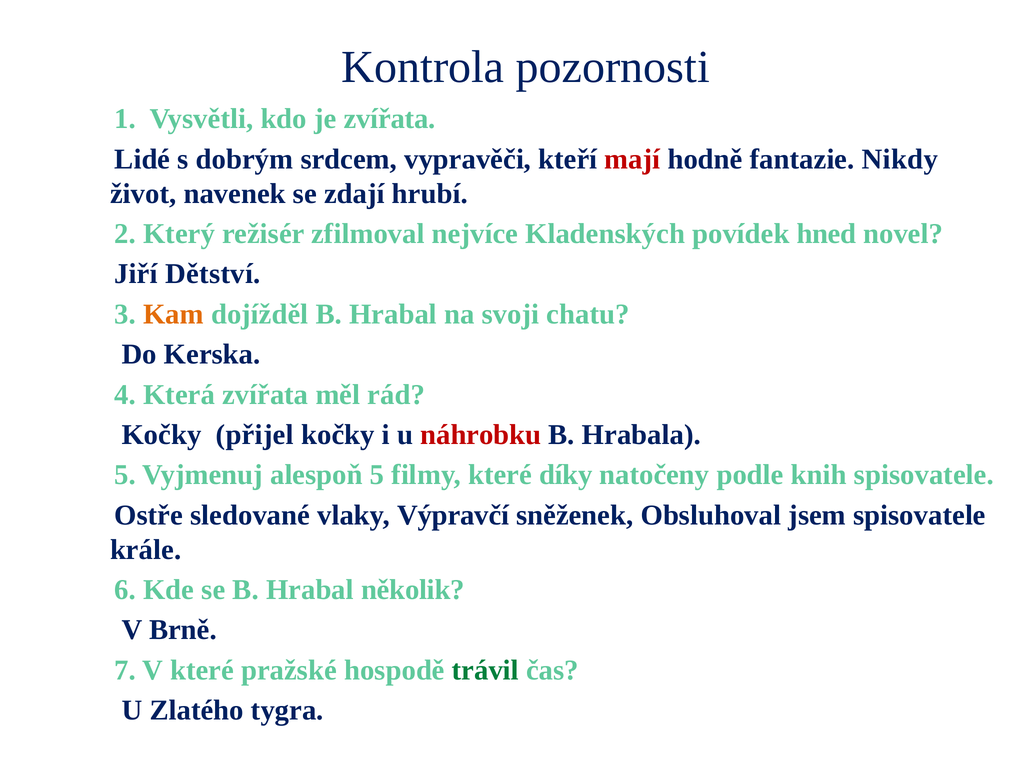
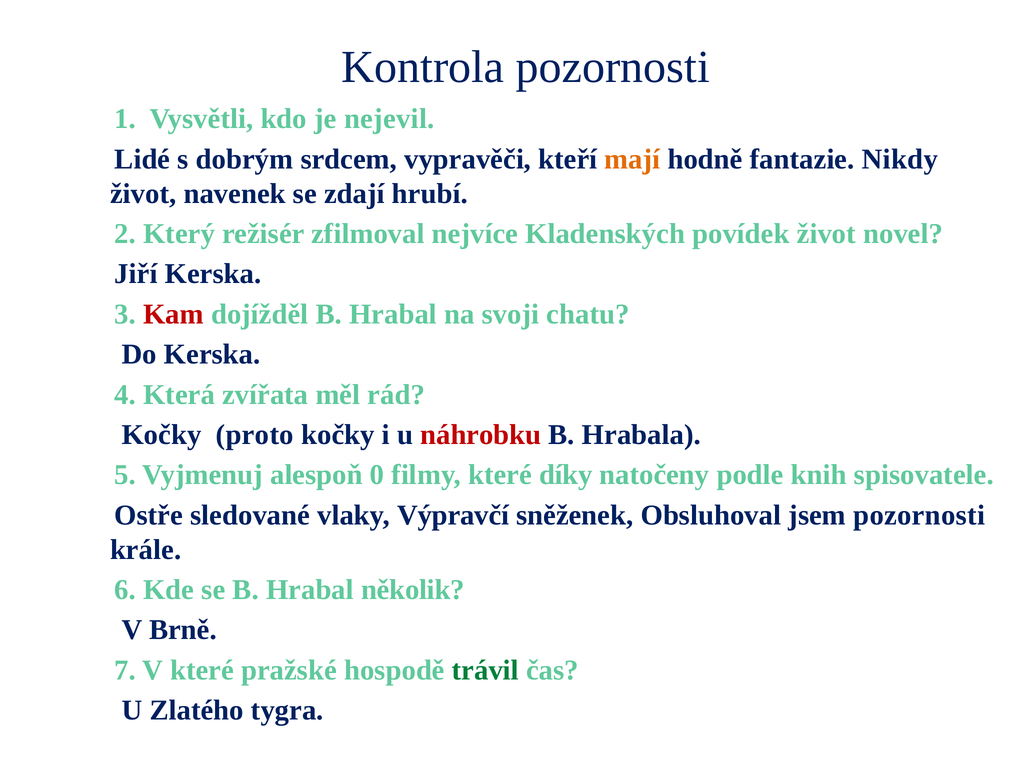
je zvířata: zvířata -> nejevil (389, 119)
mají colour: red -> orange (632, 159)
povídek hned: hned -> život (826, 234)
Jiří Dětství: Dětství -> Kerska (213, 274)
Kam colour: orange -> red (173, 314)
přijel: přijel -> proto (255, 435)
alespoň 5: 5 -> 0 (377, 475)
jsem spisovatele: spisovatele -> pozornosti (919, 515)
